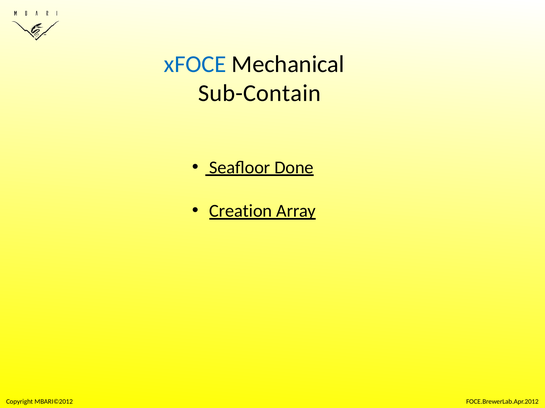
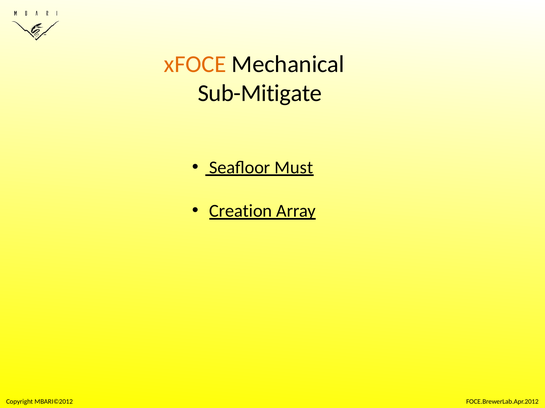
xFOCE colour: blue -> orange (195, 64)
Sub-Contain: Sub-Contain -> Sub-Mitigate (260, 93)
Done: Done -> Must (294, 168)
